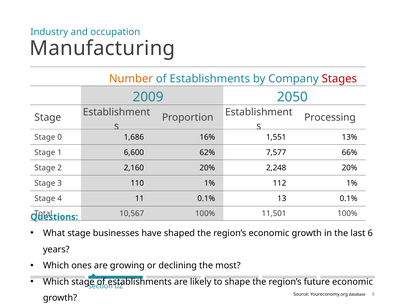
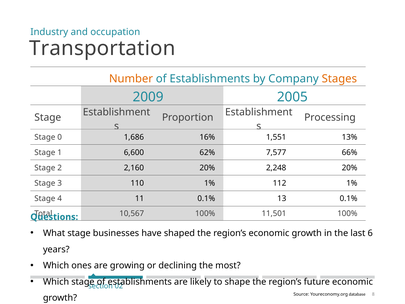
Manufacturing: Manufacturing -> Transportation (102, 48)
Stages colour: red -> orange (339, 79)
2050: 2050 -> 2005 (292, 97)
